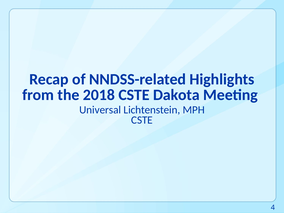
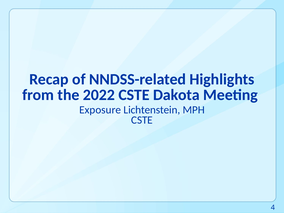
2018: 2018 -> 2022 (99, 95)
Universal: Universal -> Exposure (100, 110)
